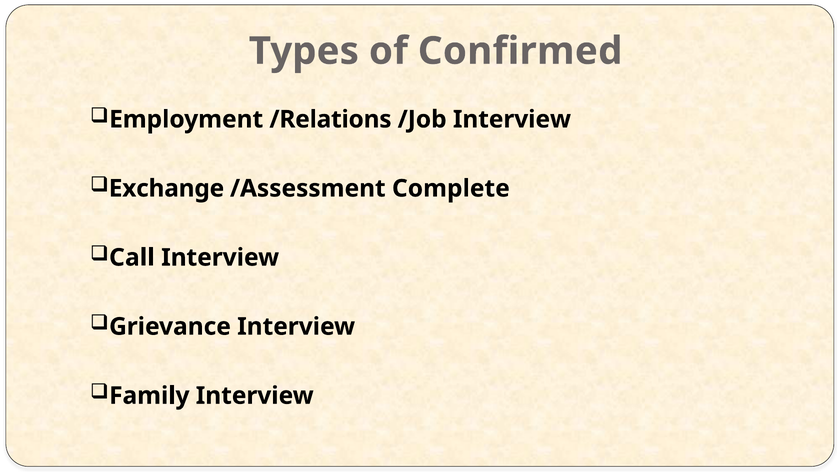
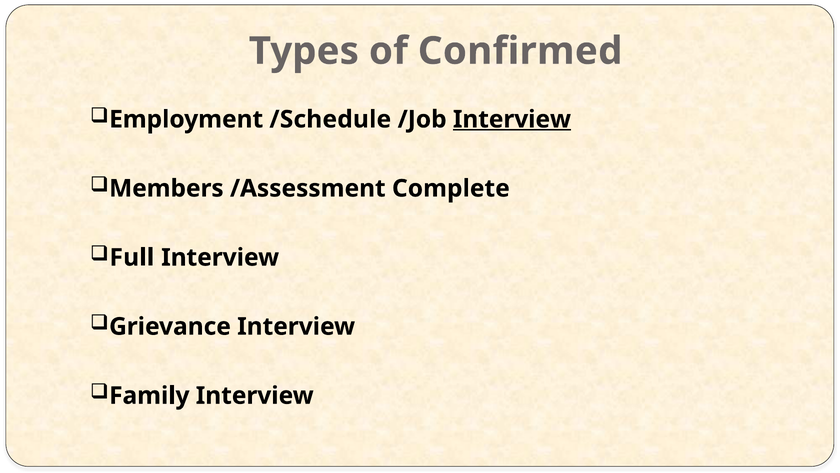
/Relations: /Relations -> /Schedule (330, 119)
Interview underline: none -> present (512, 119)
Exchange: Exchange -> Members (166, 188)
Call: Call -> Full (132, 257)
